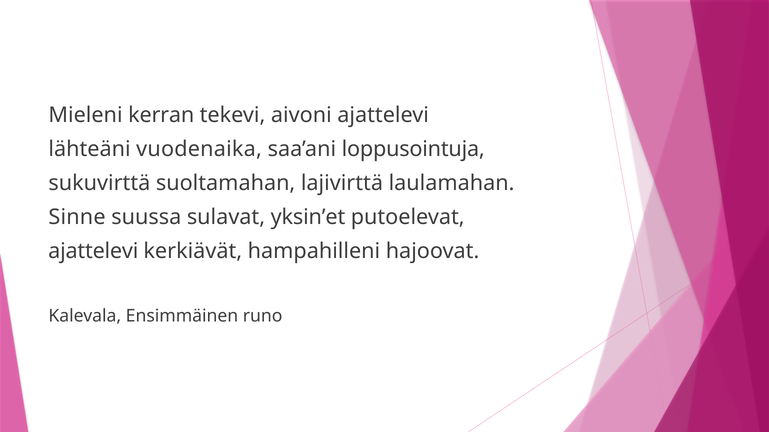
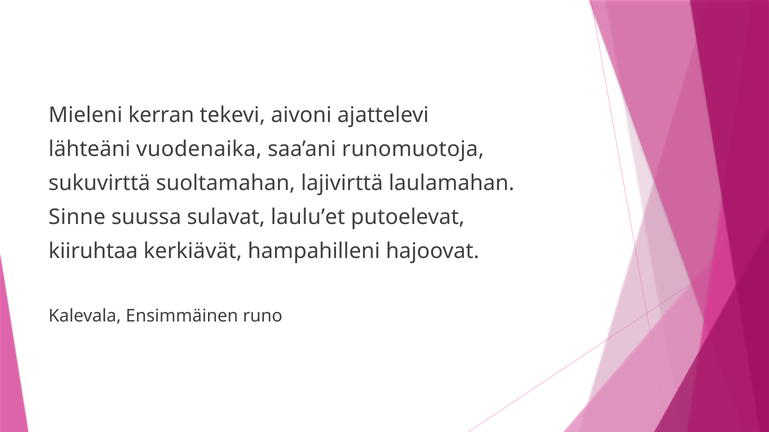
loppusointuja: loppusointuja -> runomuotoja (413, 149)
yksin’et: yksin’et -> laulu’et (308, 217)
ajattelevi: ajattelevi -> kiiruhtaa (93, 251)
